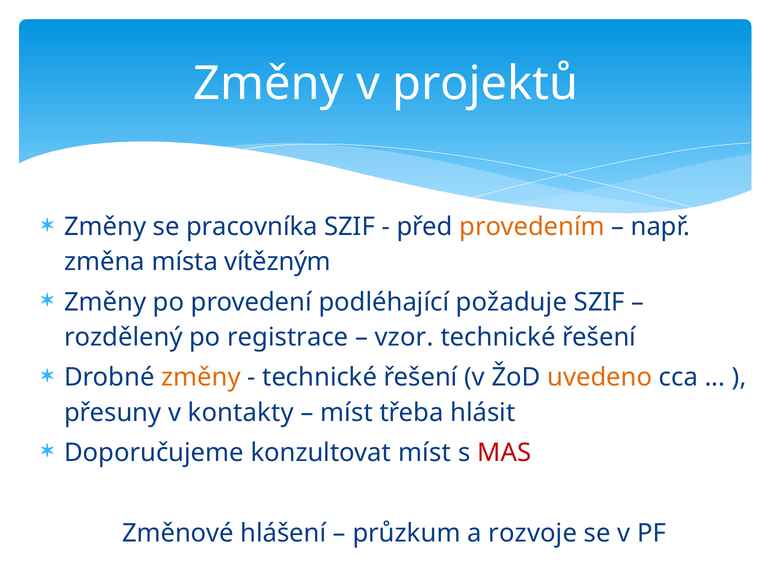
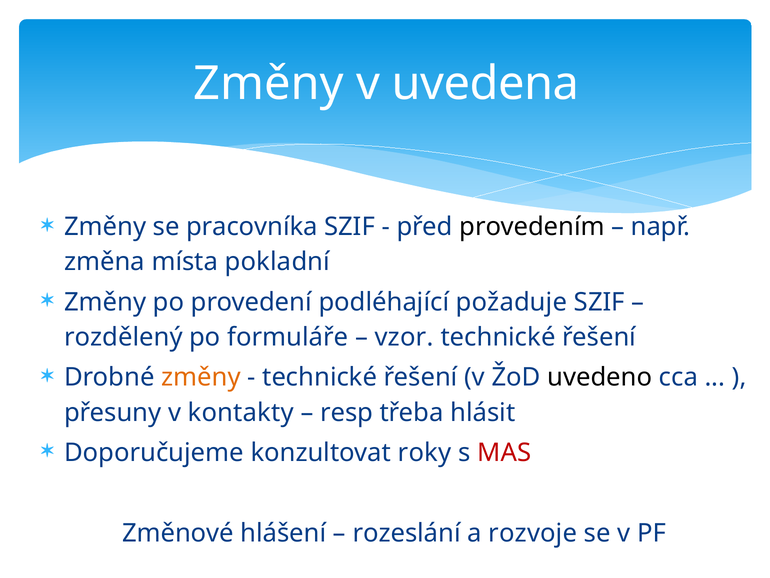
projektů: projektů -> uvedena (485, 83)
provedením colour: orange -> black (532, 227)
vítězným: vítězným -> pokladní (277, 262)
registrace: registrace -> formuláře (288, 337)
uvedeno colour: orange -> black (600, 377)
míst: míst -> resp (347, 412)
konzultovat míst: míst -> roky (425, 452)
průzkum: průzkum -> rozeslání (407, 533)
